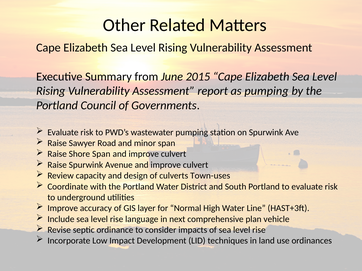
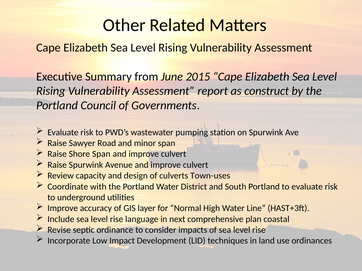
as pumping: pumping -> construct (267, 91)
vehicle: vehicle -> coastal (277, 219)
